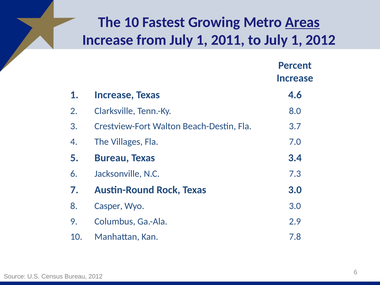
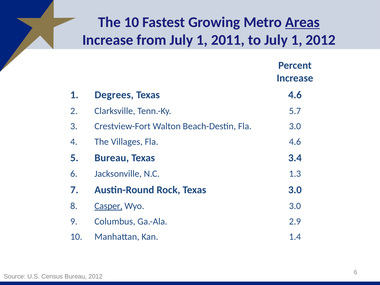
1 Increase: Increase -> Degrees (114, 95)
8.0: 8.0 -> 5.7 (295, 111)
Fla 3.7: 3.7 -> 3.0 (295, 126)
Fla 7.0: 7.0 -> 4.6 (295, 142)
7.3: 7.3 -> 1.3 (295, 174)
Casper underline: none -> present (108, 206)
7.8: 7.8 -> 1.4 (295, 237)
